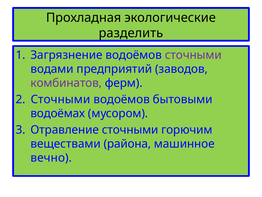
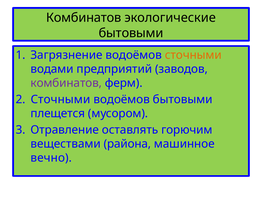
Прохладная: Прохладная -> Комбинатов (84, 18)
разделить: разделить -> бытовыми (131, 33)
сточными colour: purple -> orange (193, 55)
водоёмах: водоёмах -> плещется (58, 113)
Отравление сточными: сточными -> оставлять (130, 130)
